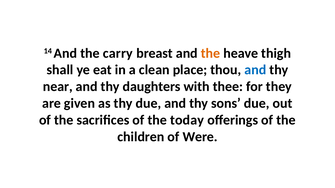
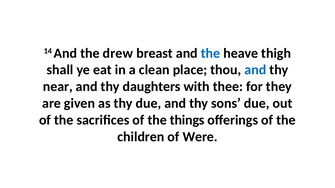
carry: carry -> drew (118, 53)
the colour: orange -> blue (211, 53)
today: today -> things (187, 120)
